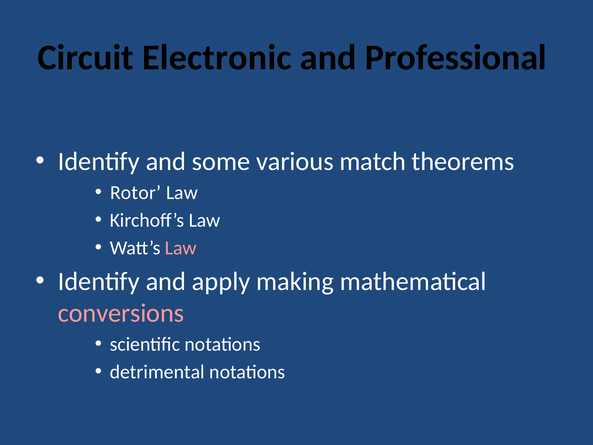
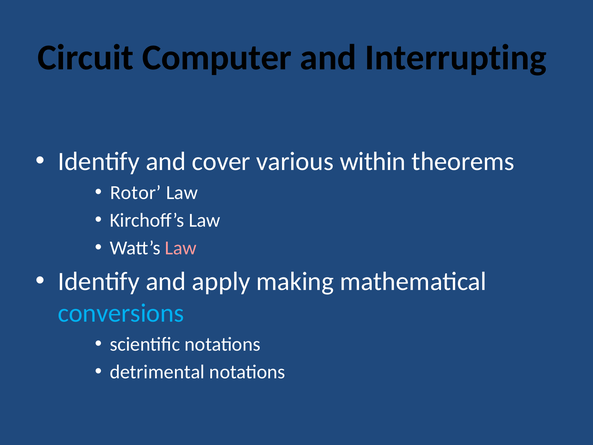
Electronic: Electronic -> Computer (217, 57)
Professional: Professional -> Interrupting (456, 57)
some: some -> cover (221, 161)
match: match -> within (373, 161)
conversions colour: pink -> light blue (121, 313)
